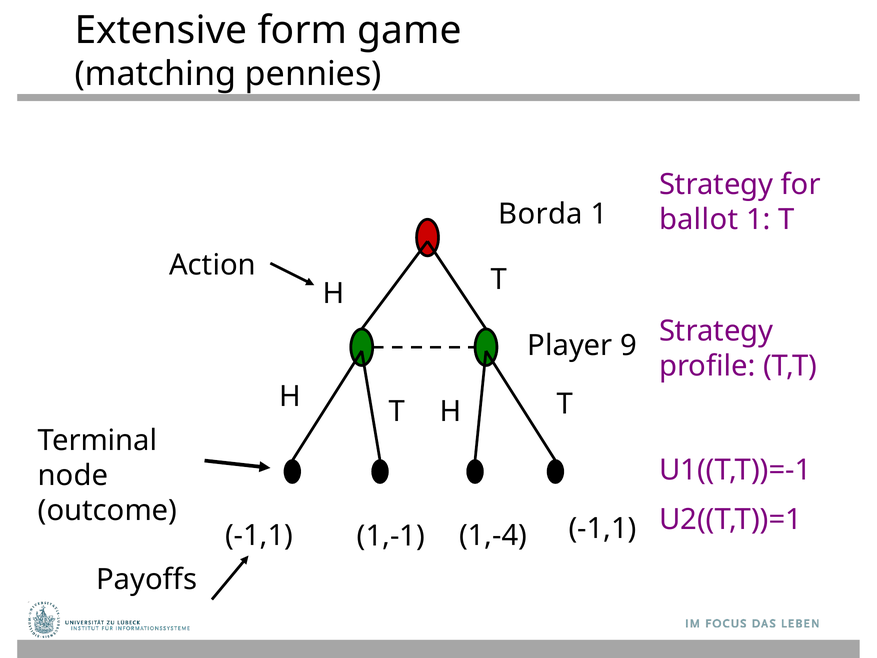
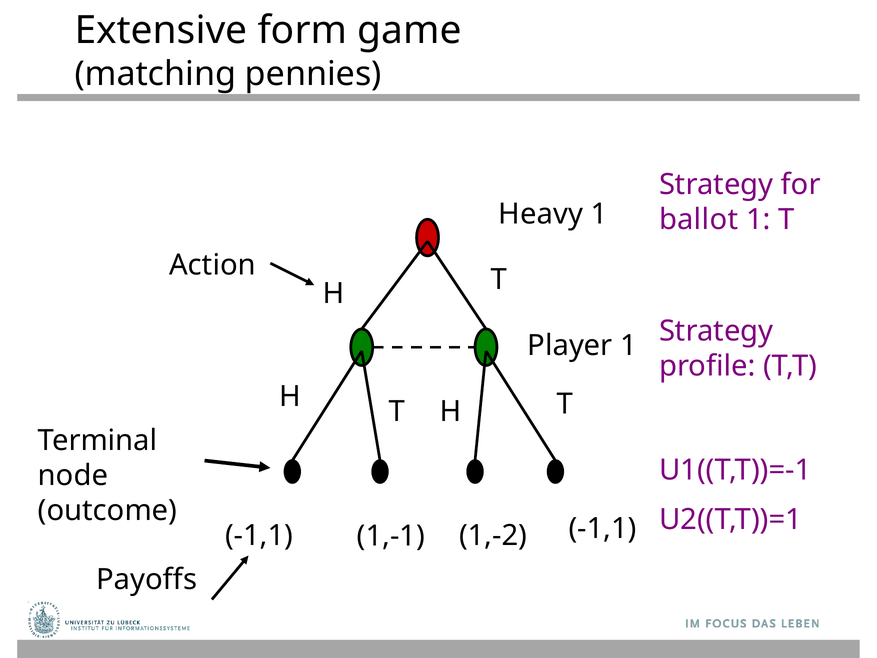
Borda: Borda -> Heavy (541, 214)
Player 9: 9 -> 1 (629, 345)
1,-4: 1,-4 -> 1,-2 (493, 535)
